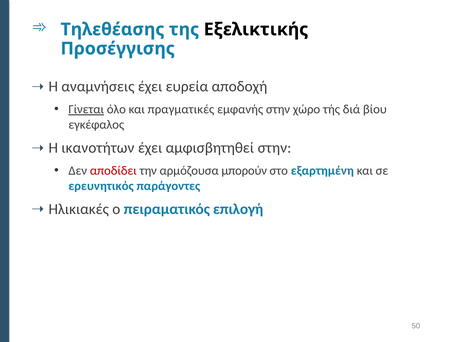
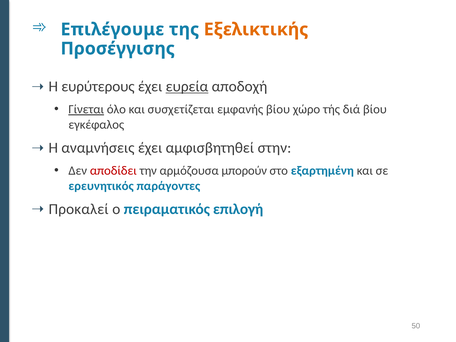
Τηλεθέασης: Τηλεθέασης -> Επιλέγουμε (112, 29)
Εξελικτικής colour: black -> orange (256, 29)
αναμνήσεις: αναμνήσεις -> ευρύτερους (98, 87)
ευρεία underline: none -> present (187, 87)
πραγματικές: πραγματικές -> συσχετίζεται (181, 109)
εμφανής στην: στην -> βίου (278, 109)
ικανοτήτων: ικανοτήτων -> αναμνήσεις (98, 148)
Ηλικιακές: Ηλικιακές -> Προκαλεί (79, 209)
